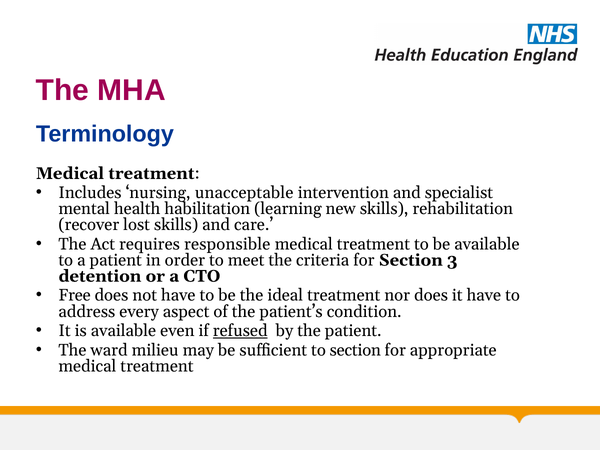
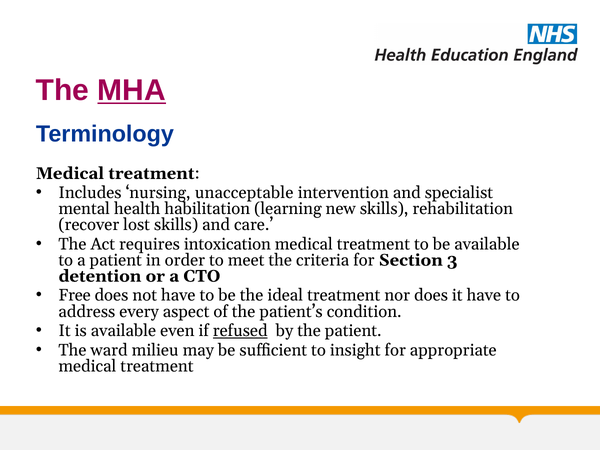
MHA underline: none -> present (132, 90)
responsible: responsible -> intoxication (227, 244)
to section: section -> insight (355, 350)
